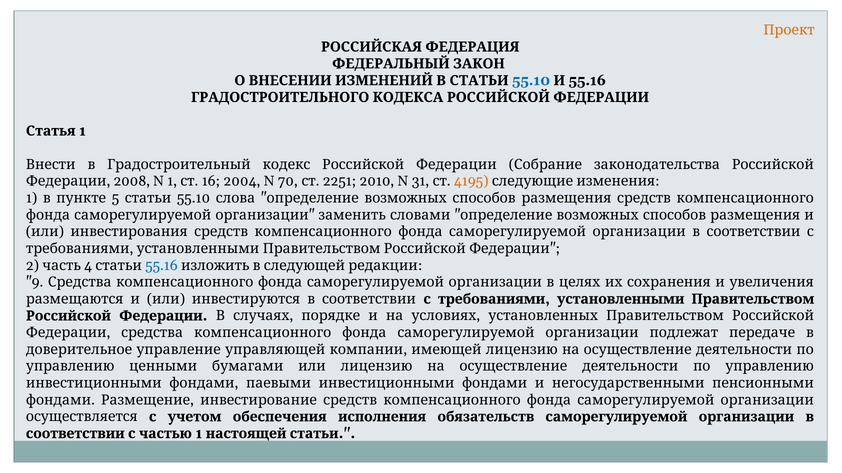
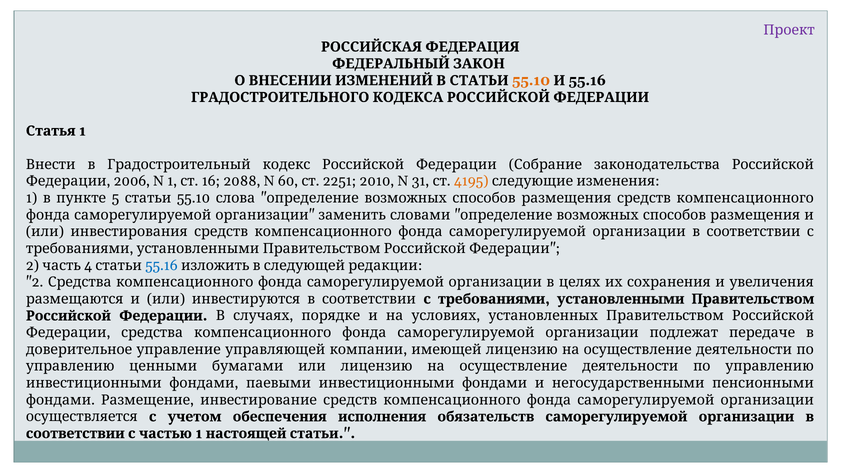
Проект colour: orange -> purple (789, 30)
55.10 colour: blue -> orange (531, 81)
2008: 2008 -> 2006 (132, 182)
2004: 2004 -> 2088 (242, 182)
70: 70 -> 60 (288, 182)
9: 9 -> 2 (35, 283)
